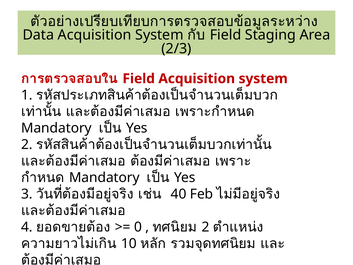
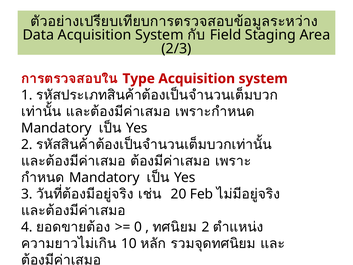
Field: Field -> Type (139, 79)
40: 40 -> 20 (179, 194)
